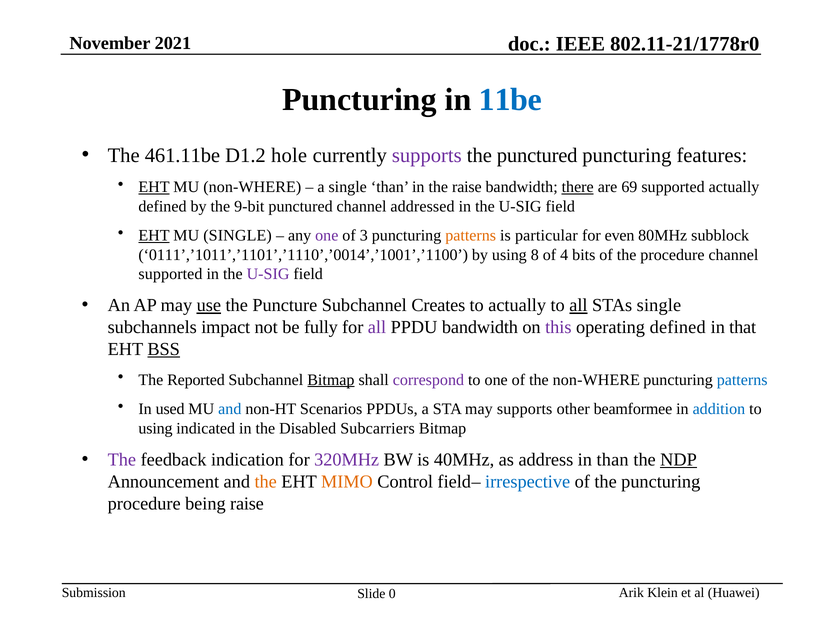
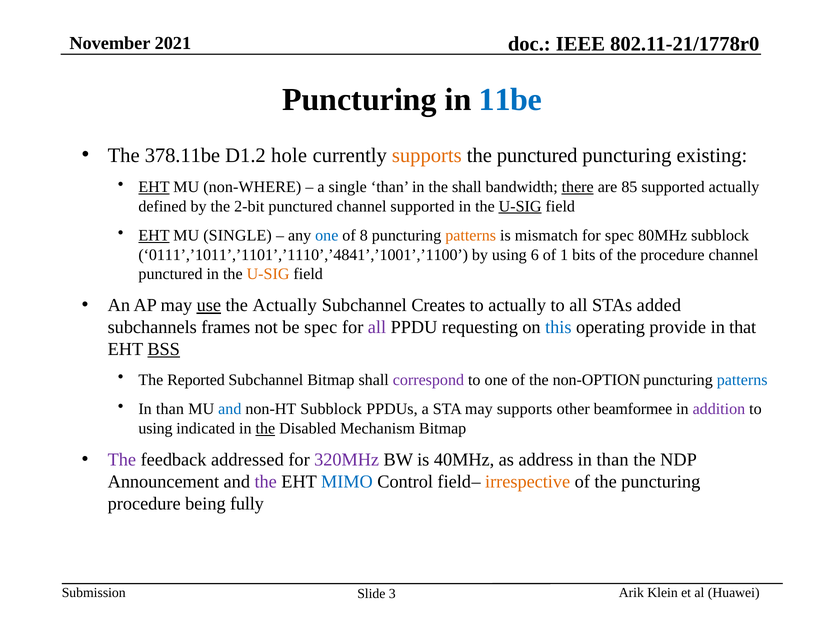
461.11be: 461.11be -> 378.11be (182, 155)
supports colour: purple -> orange (427, 155)
features: features -> existing (712, 155)
the raise: raise -> shall (467, 187)
69: 69 -> 85 (629, 187)
9-bit: 9-bit -> 2-bit (249, 206)
channel addressed: addressed -> supported (423, 206)
U-SIG underline: none -> present (520, 206)
one colour: purple -> blue (327, 236)
3: 3 -> 8 (364, 236)
particular: particular -> mismatch (546, 236)
for even: even -> spec (619, 236)
0111’,’1011’,’1101’,’1110’,’0014’,’1001’,’1100: 0111’,’1011’,’1101’,’1110’,’0014’,’1001’,’1100 -> 0111’,’1011’,’1101’,’1110’,’4841’,’1001’,’1100 (303, 255)
8: 8 -> 6 (535, 255)
4: 4 -> 1 (564, 255)
supported: supported -> punctured (171, 274)
U-SIG colour: purple -> orange (268, 274)
the Puncture: Puncture -> Actually (285, 305)
all underline: present -> none (578, 305)
STAs single: single -> added (659, 305)
impact: impact -> frames (226, 327)
be fully: fully -> spec (321, 327)
PPDU bandwidth: bandwidth -> requesting (480, 327)
this colour: purple -> blue (558, 327)
operating defined: defined -> provide (678, 327)
Bitmap underline: present -> none (331, 380)
the non-WHERE: non-WHERE -> non-OPTION (596, 380)
used: used -> than (170, 409)
non-HT Scenarios: Scenarios -> Subblock (331, 409)
addition colour: blue -> purple (719, 409)
the underline: none -> present (265, 428)
Subcarriers: Subcarriers -> Mechanism (378, 428)
indication: indication -> addressed (247, 460)
NDP underline: present -> none (679, 460)
the colour: orange -> purple (266, 482)
MIMO colour: orange -> blue (347, 482)
irrespective colour: blue -> orange (528, 482)
being raise: raise -> fully (247, 504)
0: 0 -> 3 (392, 594)
